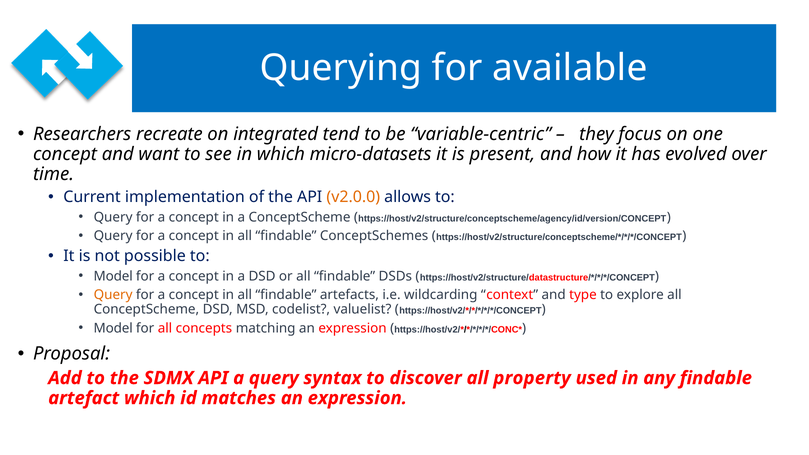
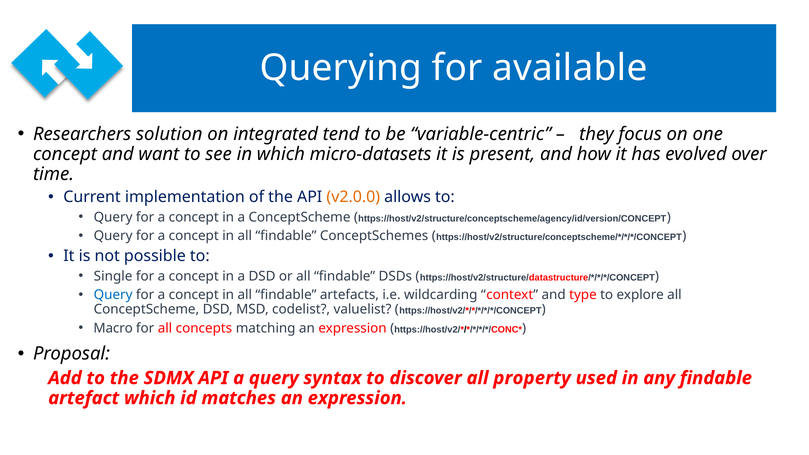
recreate: recreate -> solution (169, 134)
Model: Model -> Single (113, 276)
Query colour: orange -> blue (113, 295)
Model: Model -> Macro (113, 328)
